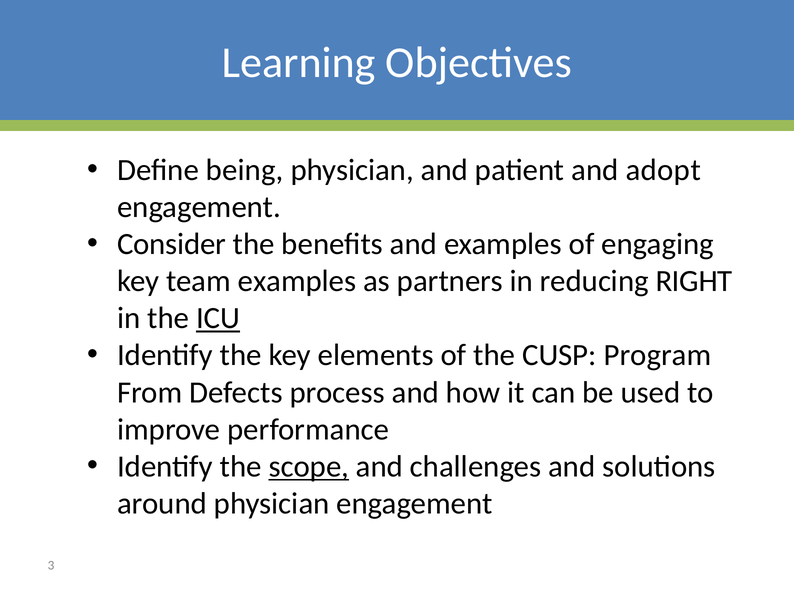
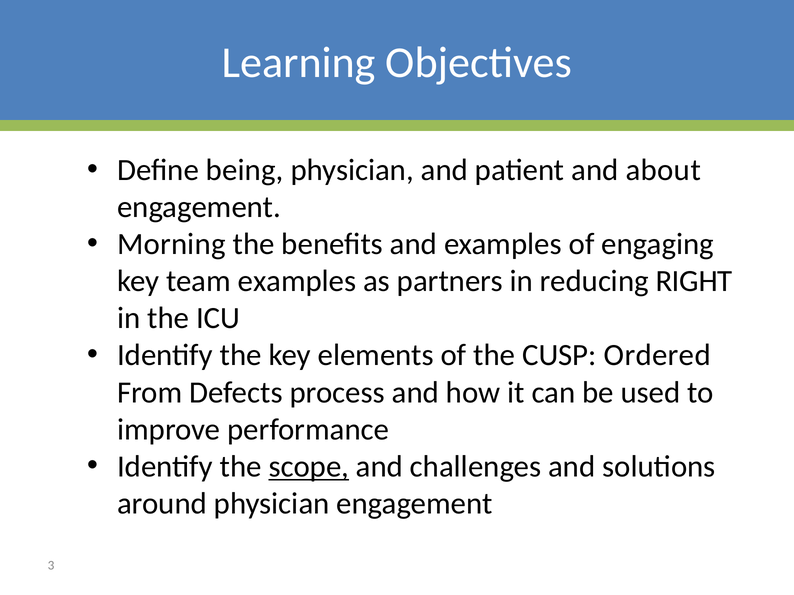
adopt: adopt -> about (663, 170)
Consider: Consider -> Morning (171, 244)
ICU underline: present -> none (218, 319)
Program: Program -> Ordered (657, 356)
